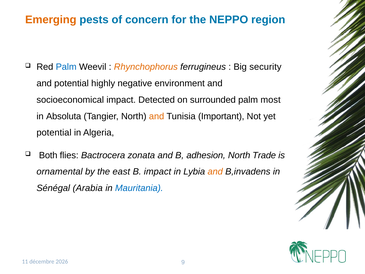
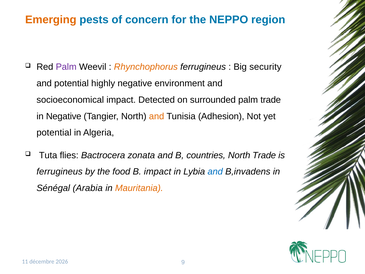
Palm colour: blue -> purple (66, 67)
palm most: most -> trade (271, 100)
in Absoluta: Absoluta -> Negative (64, 116)
Important: Important -> Adhesion (221, 116)
Both: Both -> Tuta (48, 155)
adhesion: adhesion -> countries (206, 155)
ornamental: ornamental -> ferrugineus (60, 172)
east: east -> food (121, 172)
and colour: orange -> blue (215, 172)
Mauritania colour: blue -> orange (139, 188)
